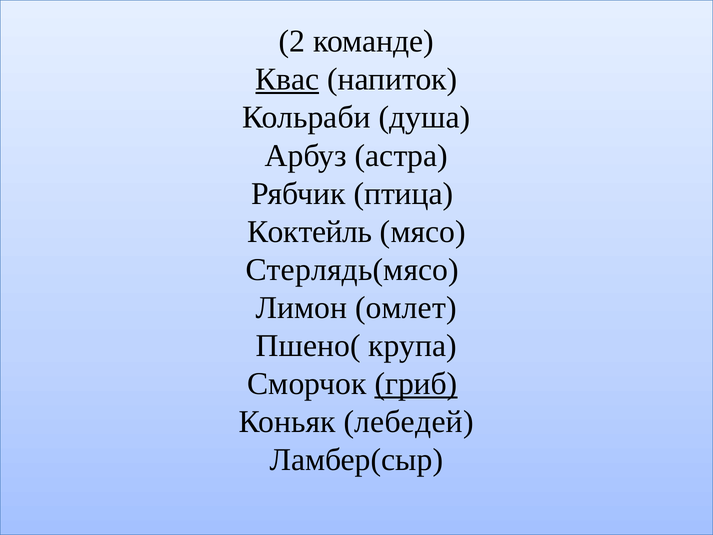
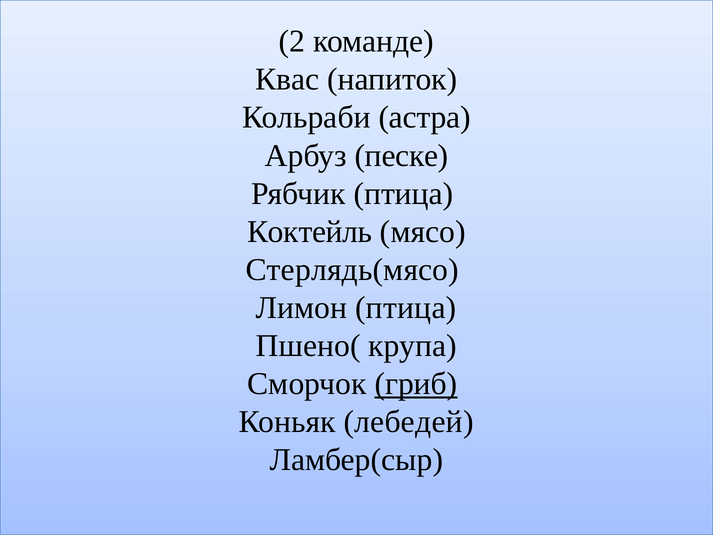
Квас underline: present -> none (287, 79)
душа: душа -> астра (425, 117)
астра: астра -> песке (402, 155)
Лимон омлет: омлет -> птица (406, 308)
